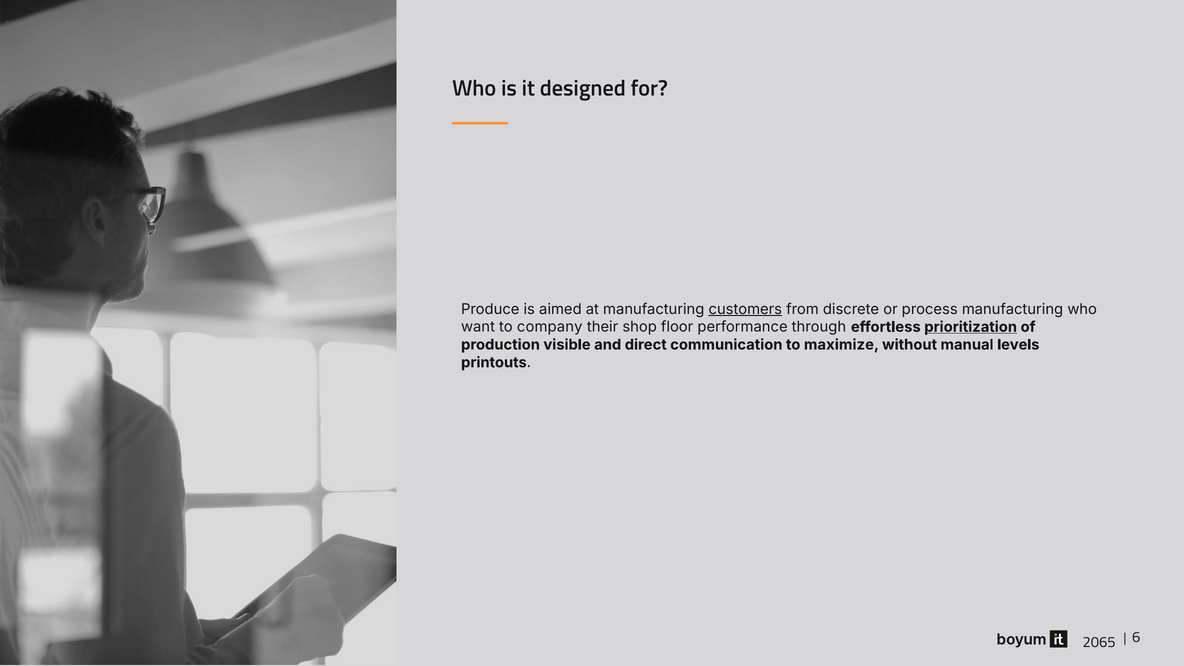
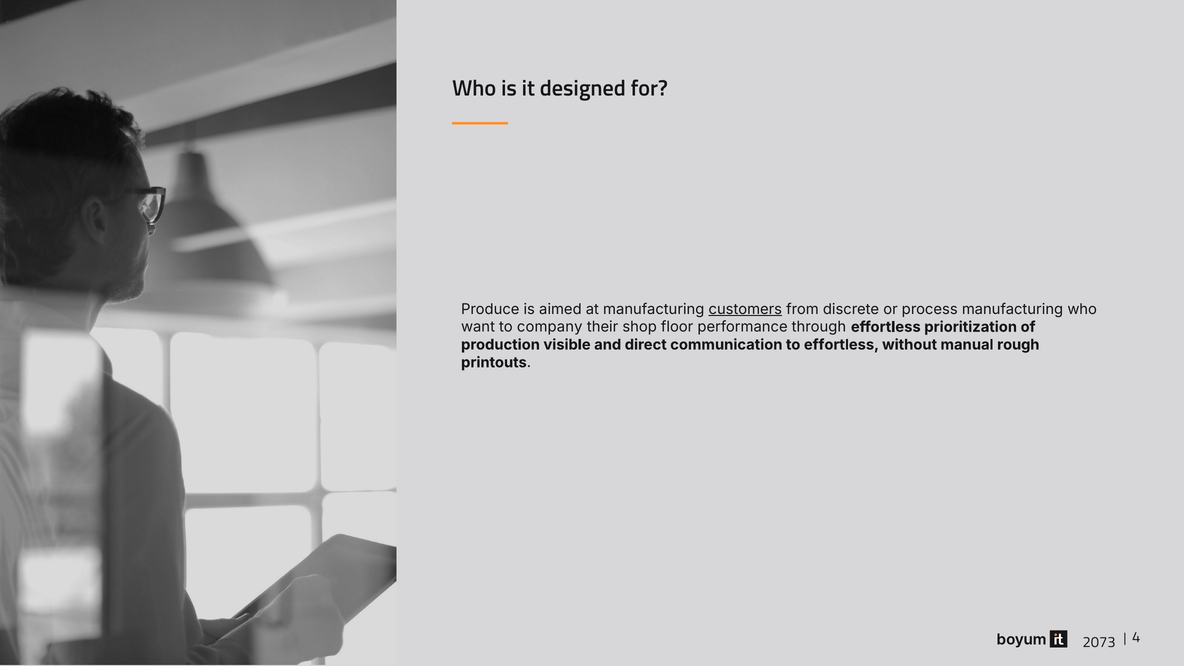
prioritization underline: present -> none (971, 327)
to maximize: maximize -> effortless (841, 345)
levels: levels -> rough (1018, 345)
2065: 2065 -> 2073 (1099, 642)
6: 6 -> 4 (1136, 638)
